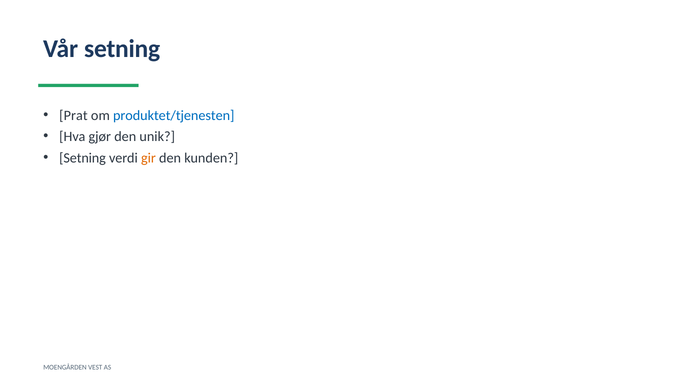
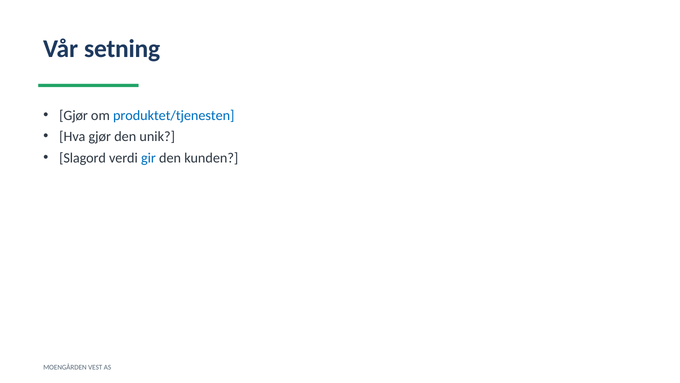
Prat: Prat -> Gjør (74, 115)
Setning: Setning -> Slagord (83, 158)
gir colour: orange -> blue (148, 158)
